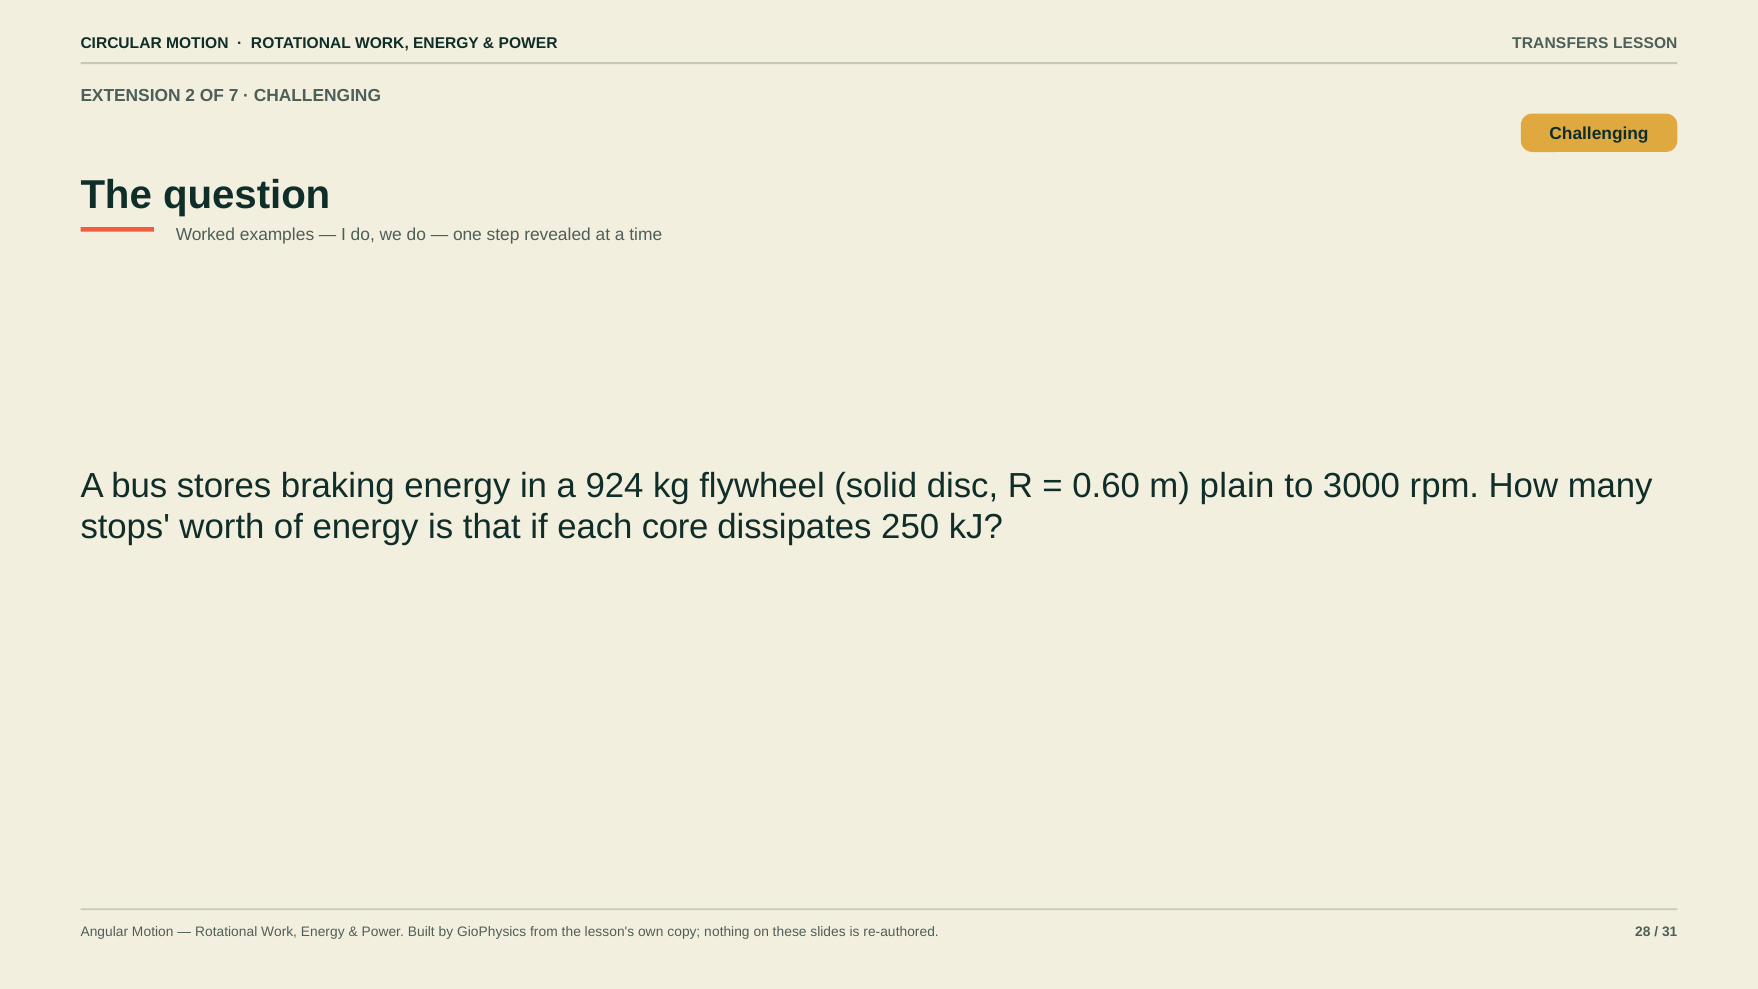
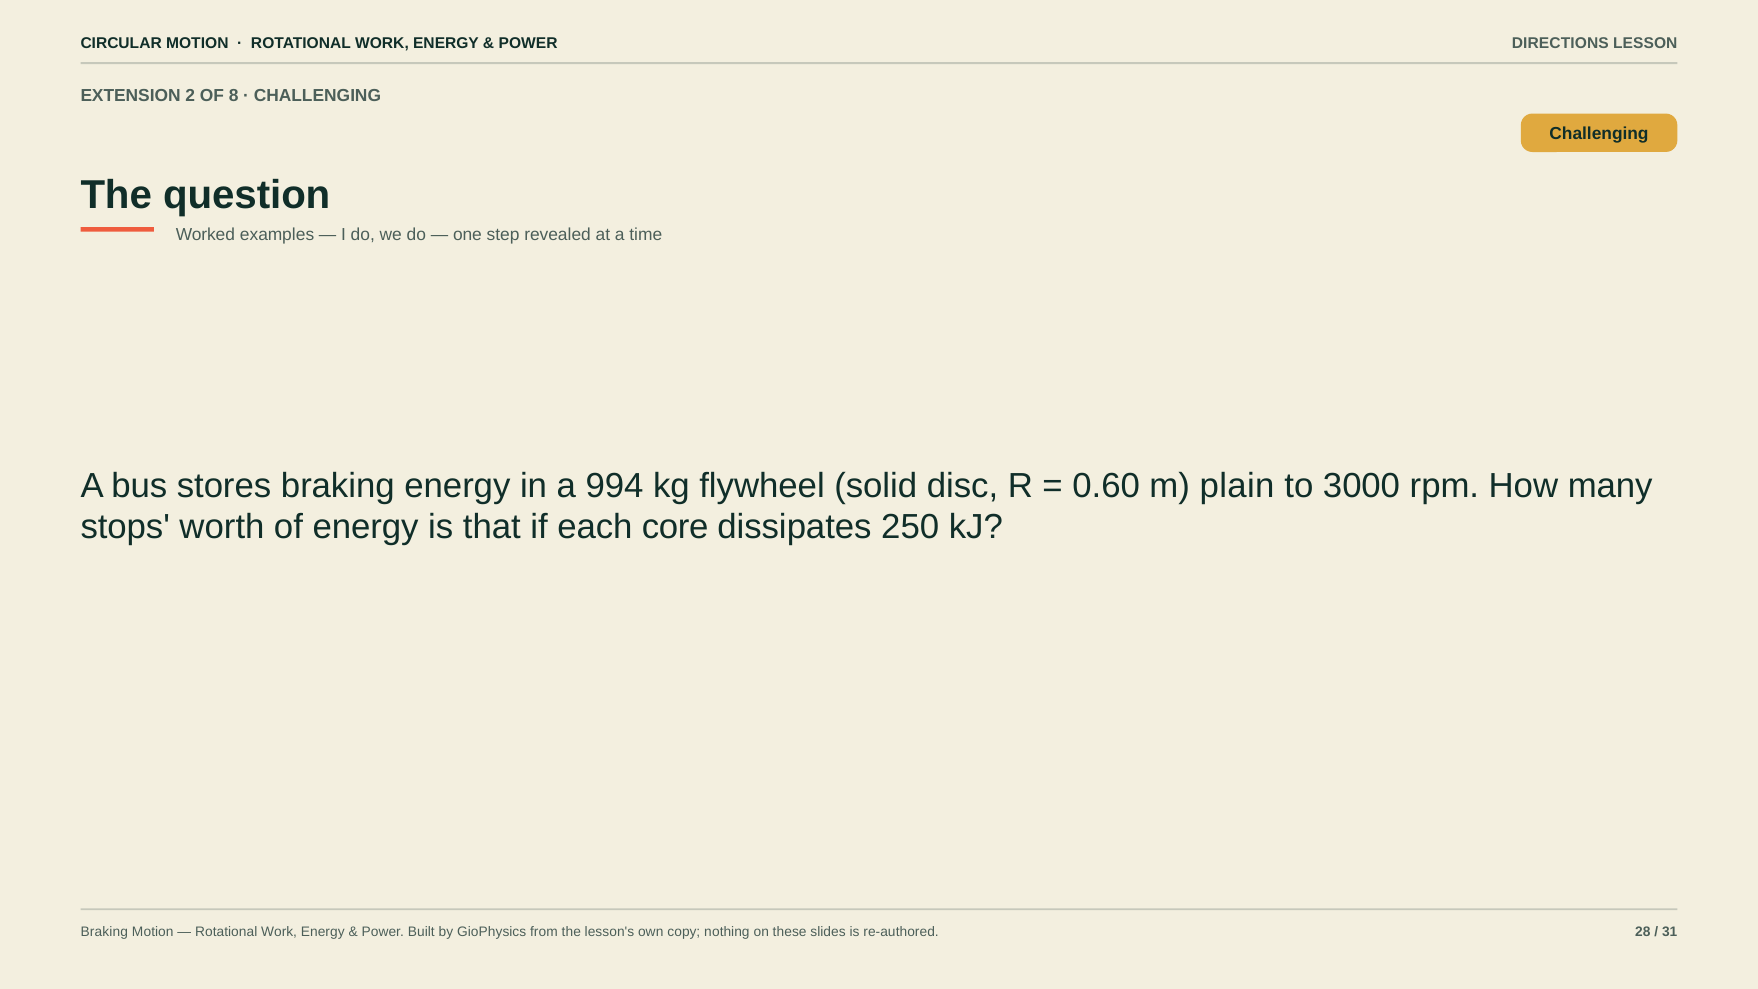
TRANSFERS: TRANSFERS -> DIRECTIONS (1560, 43)
7: 7 -> 8 (234, 96)
924: 924 -> 994 (615, 485)
Angular: Angular -> Braking (104, 932)
